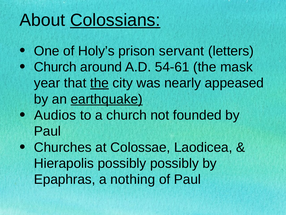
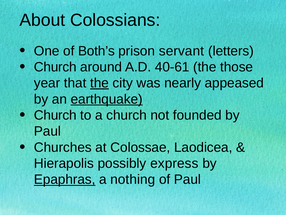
Colossians underline: present -> none (115, 20)
Holy’s: Holy’s -> Both’s (96, 51)
54-61: 54-61 -> 40-61 (172, 67)
mask: mask -> those (237, 67)
Audios: Audios -> Church (55, 115)
possibly possibly: possibly -> express (174, 163)
Epaphras underline: none -> present (65, 179)
